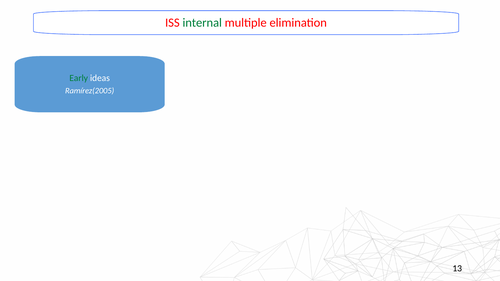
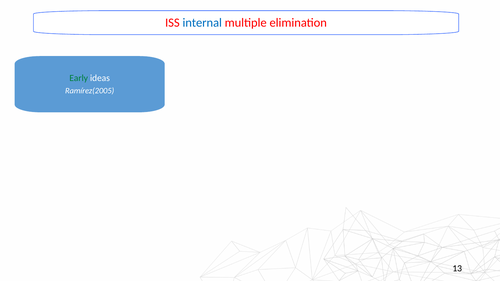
internal colour: green -> blue (202, 23)
